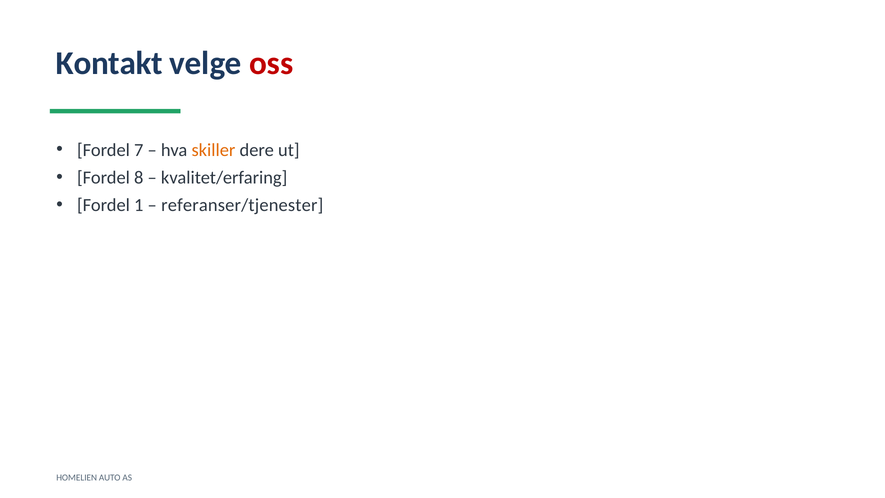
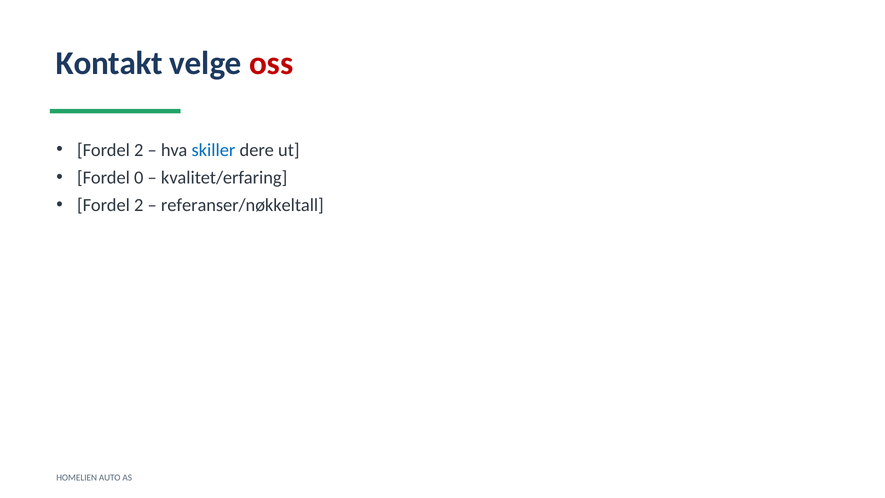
7: 7 -> 2 (139, 150)
skiller colour: orange -> blue (213, 150)
8: 8 -> 0 (139, 178)
1: 1 -> 2 (139, 205)
referanser/tjenester: referanser/tjenester -> referanser/nøkkeltall (242, 205)
